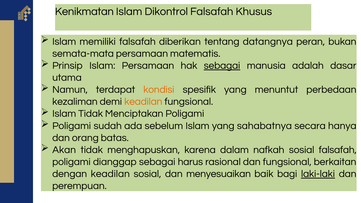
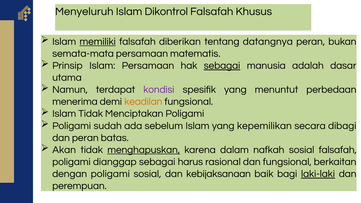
Kenikmatan: Kenikmatan -> Menyeluruh (84, 11)
memiliki underline: none -> present (98, 42)
kondisi colour: orange -> purple (159, 90)
kezaliman: kezaliman -> menerima (75, 102)
sahabatnya: sahabatnya -> kepemilikan (264, 126)
hanya: hanya -> dibagi (342, 126)
dan orang: orang -> peran (85, 138)
menghapuskan underline: none -> present (144, 150)
dengan keadilan: keadilan -> poligami (110, 174)
menyesuaikan: menyesuaikan -> kebijaksanaan (219, 174)
